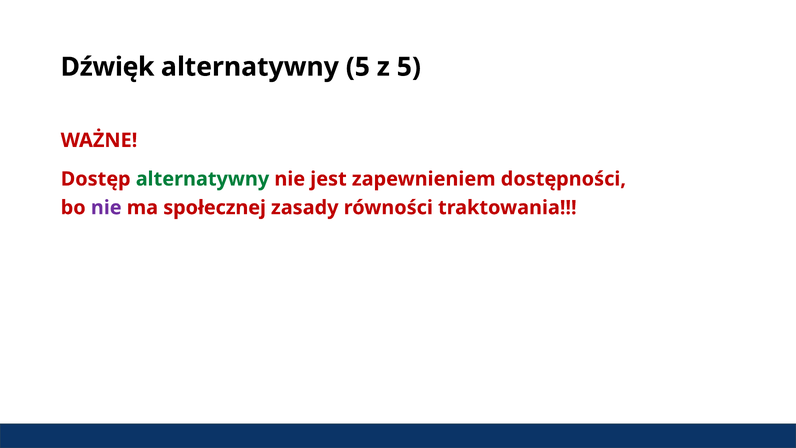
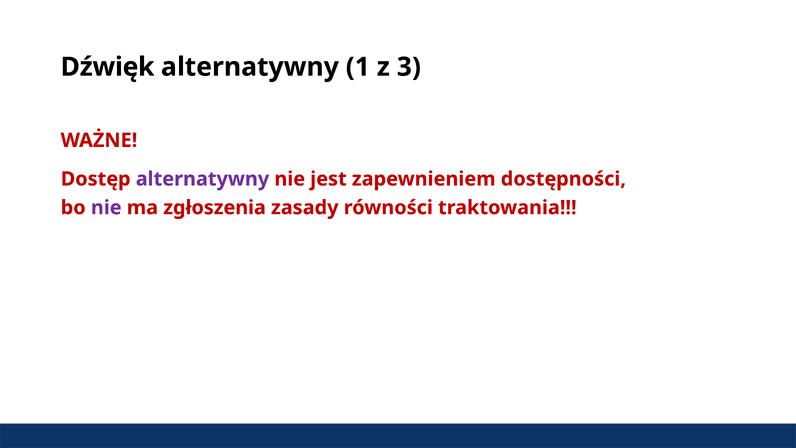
alternatywny 5: 5 -> 1 (358, 67)
z 5: 5 -> 3 (409, 67)
alternatywny colour: green -> purple (203, 179)
społecznej: społecznej -> zgłoszenia (215, 208)
